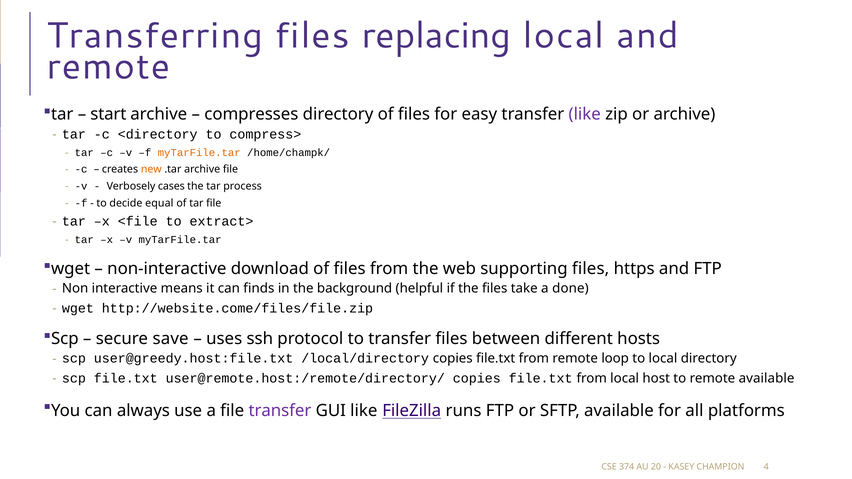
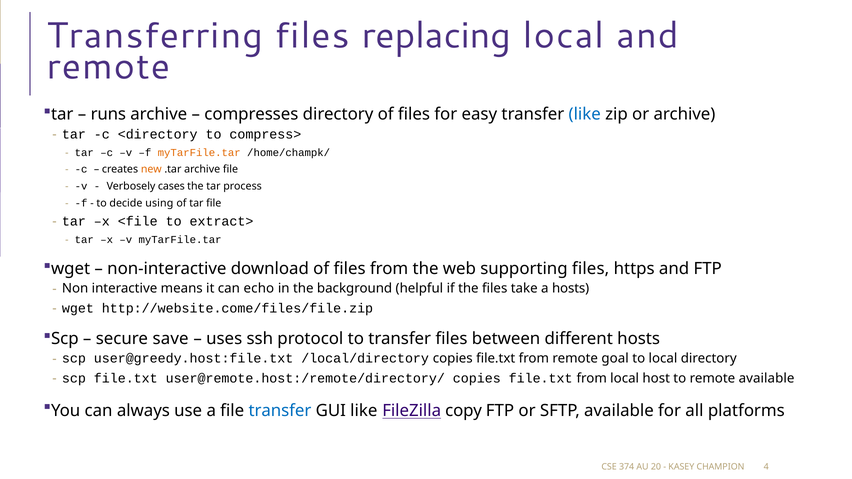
start: start -> runs (108, 114)
like colour: purple -> blue (585, 114)
equal: equal -> using (159, 203)
finds: finds -> echo (259, 289)
a done: done -> hosts (571, 289)
loop: loop -> goal (615, 359)
transfer colour: purple -> blue (280, 411)
runs: runs -> copy (464, 411)
